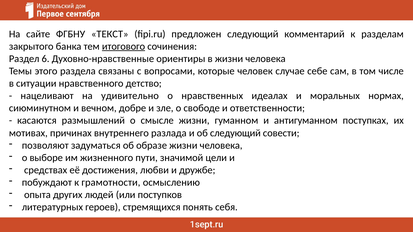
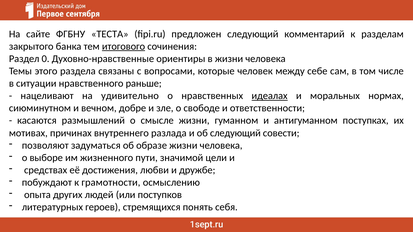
ТЕКСТ: ТЕКСТ -> ТЕСТА (110, 34)
6: 6 -> 0 (46, 59)
случае: случае -> между (290, 71)
детство: детство -> раньше (144, 84)
идеалах underline: none -> present (270, 96)
